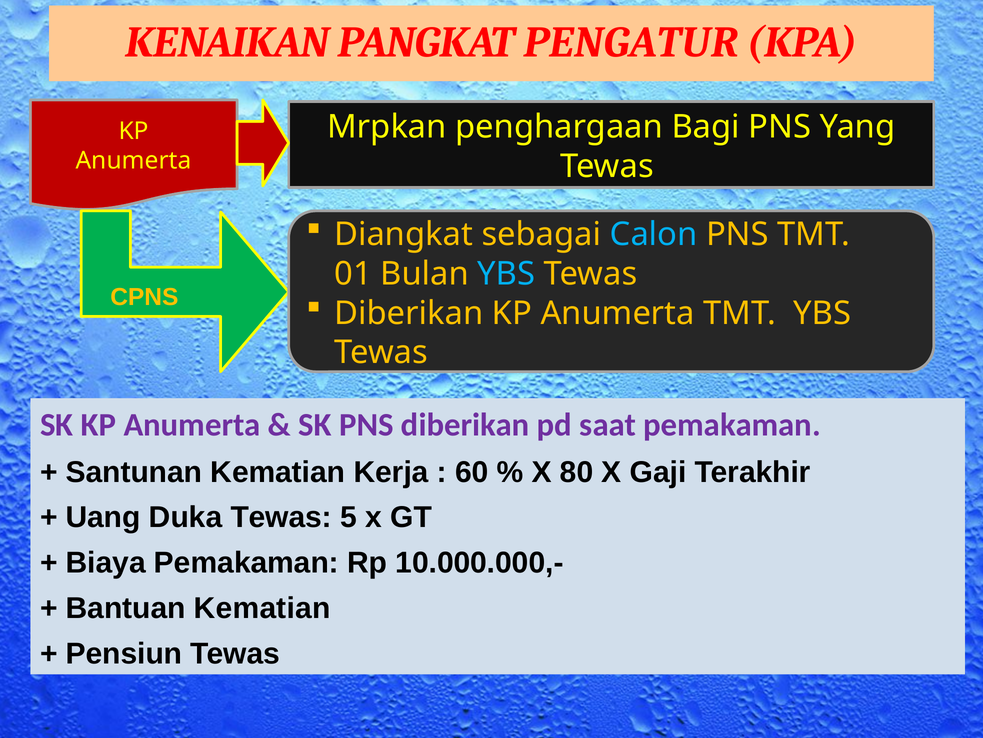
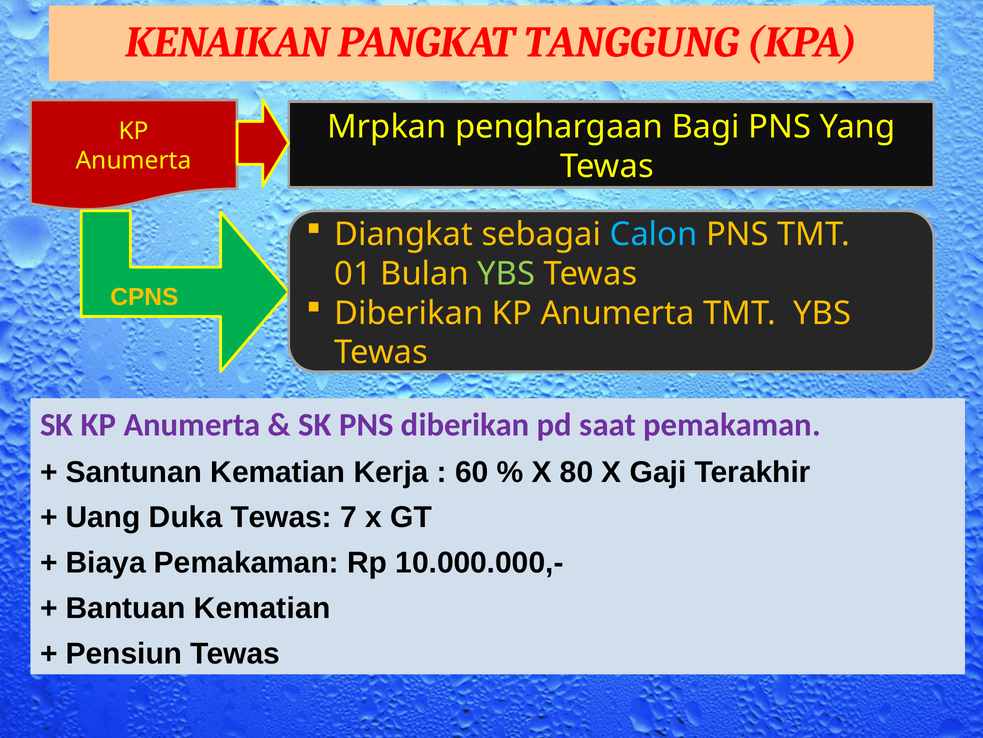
PENGATUR: PENGATUR -> TANGGUNG (631, 42)
YBS colour: light blue -> light green (506, 274)
5: 5 -> 7 (349, 517)
